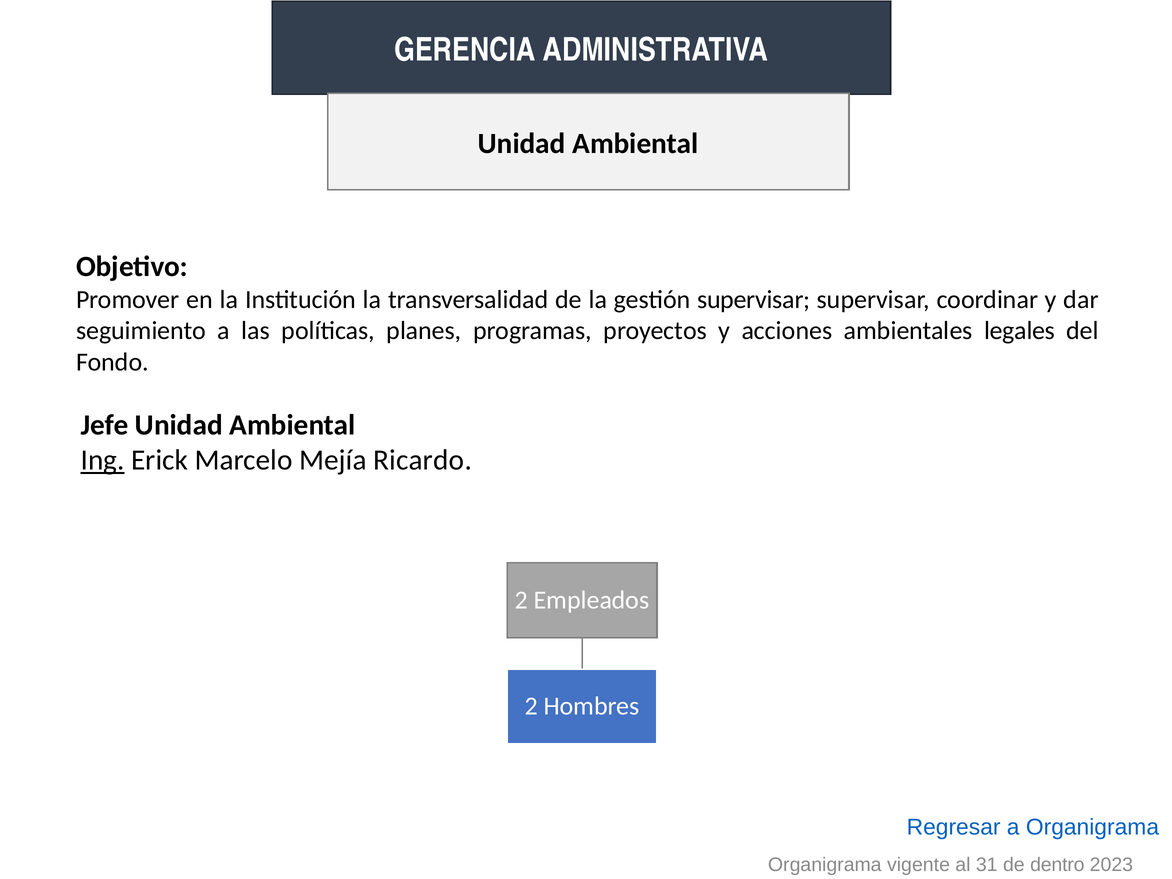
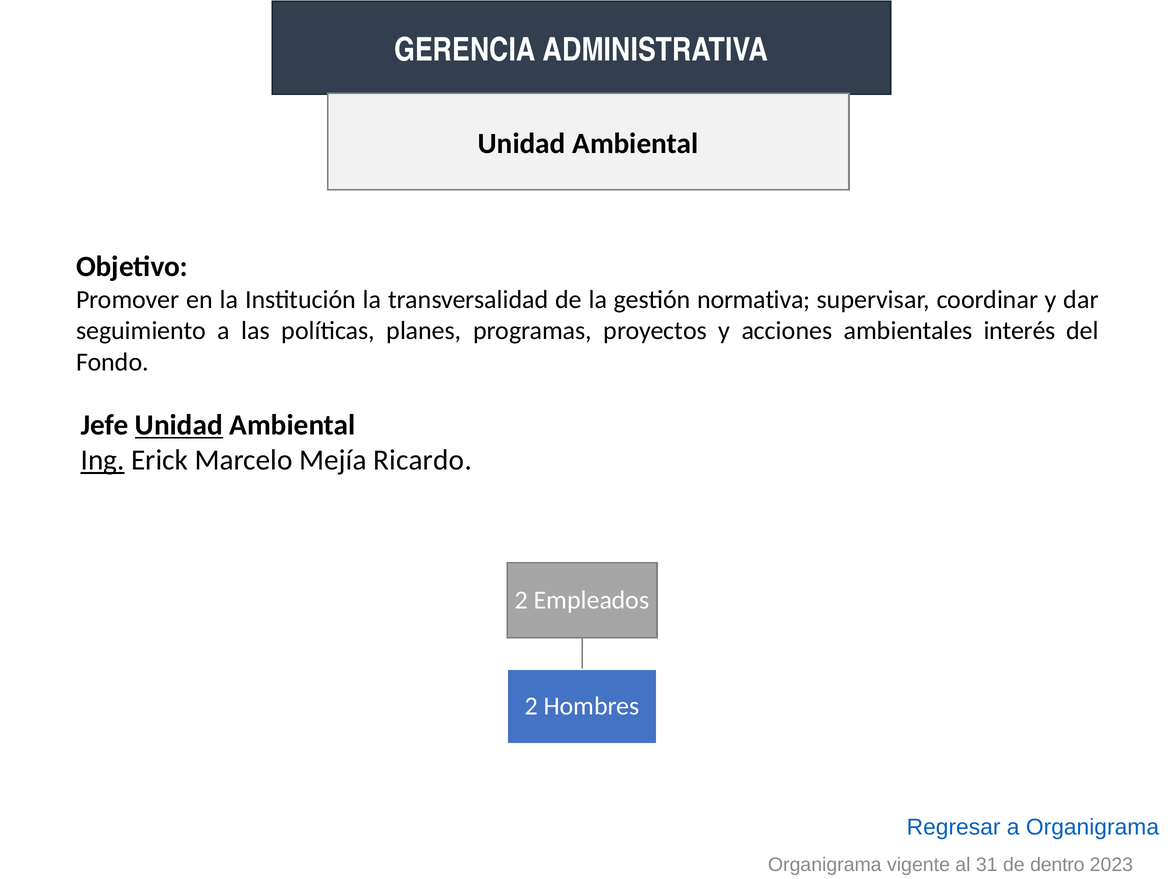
gestión supervisar: supervisar -> normativa (754, 299)
legales: legales -> interés (1020, 331)
Unidad underline: none -> present (179, 425)
